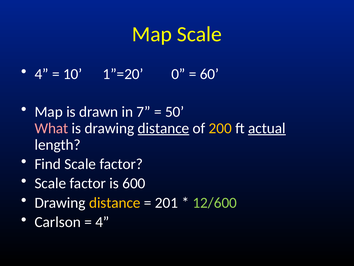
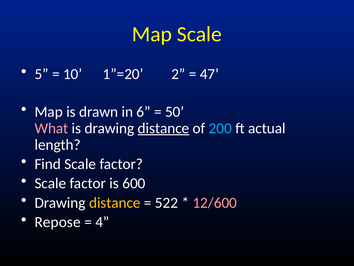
4: 4 -> 5 (42, 74)
0: 0 -> 2 (178, 74)
60: 60 -> 47 (209, 74)
7: 7 -> 6 (144, 112)
200 colour: yellow -> light blue (220, 128)
actual underline: present -> none (267, 128)
201: 201 -> 522 (167, 202)
12/600 colour: light green -> pink (215, 202)
Carlson: Carlson -> Repose (58, 222)
